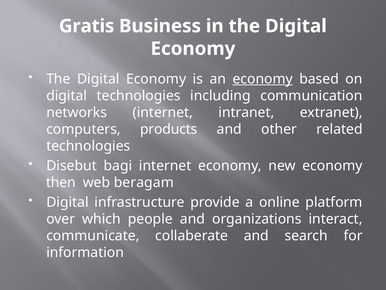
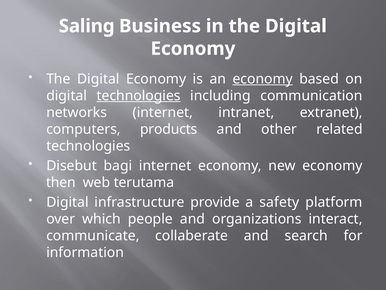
Gratis: Gratis -> Saling (87, 26)
technologies underline: none -> present (139, 96)
beragam: beragam -> terutama (144, 182)
online: online -> safety (279, 202)
